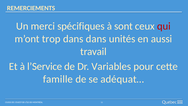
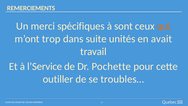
qui colour: red -> orange (164, 26)
dans dans: dans -> suite (96, 39)
aussi: aussi -> avait (161, 39)
Variables: Variables -> Pochette (111, 66)
famille: famille -> outiller (58, 79)
adéquat…: adéquat… -> troubles… (122, 79)
